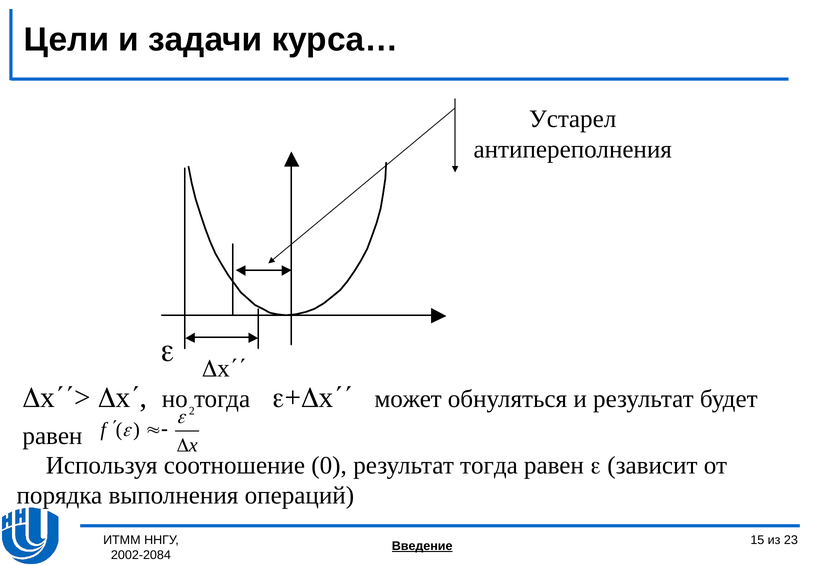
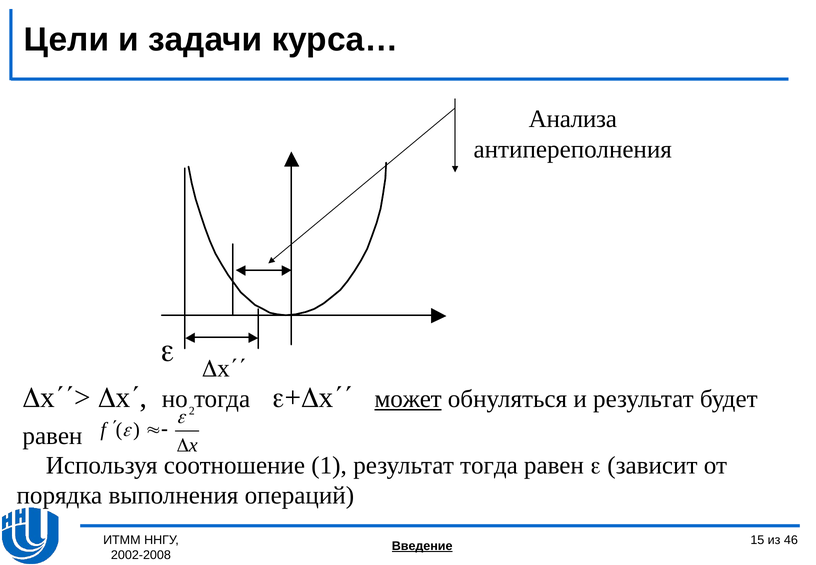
Устарел: Устарел -> Анализа (573, 119)
может underline: none -> present (408, 399)
0: 0 -> 1 (329, 465)
23: 23 -> 46 (791, 540)
2002-2084: 2002-2084 -> 2002-2008 (141, 555)
